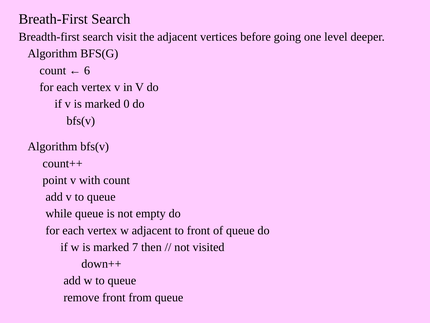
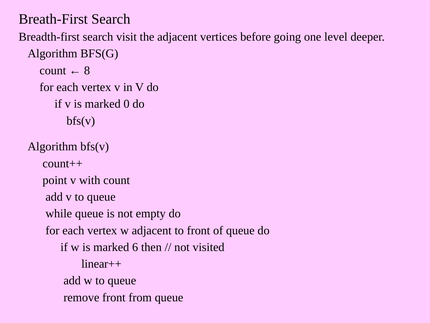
6: 6 -> 8 (87, 70)
7: 7 -> 6 (135, 247)
down++: down++ -> linear++ (101, 264)
